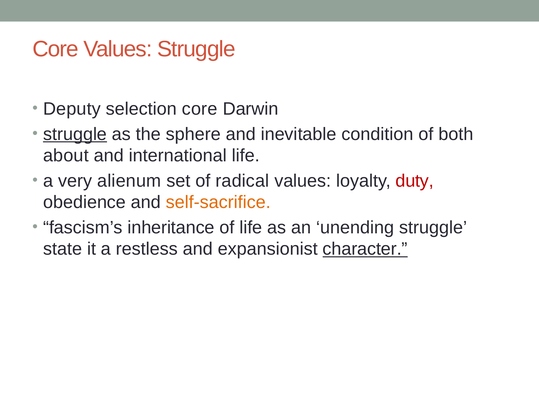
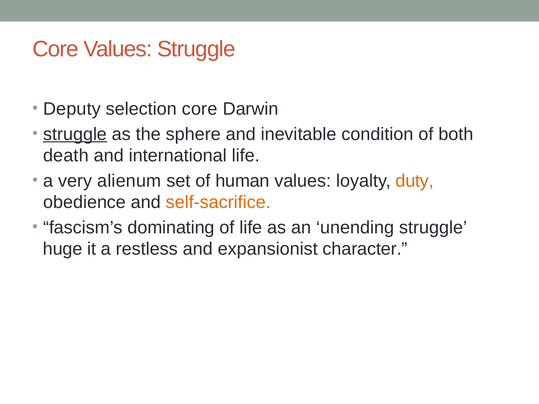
about: about -> death (66, 156)
radical: radical -> human (242, 181)
duty colour: red -> orange (415, 181)
inheritance: inheritance -> dominating (171, 228)
state: state -> huge (63, 249)
character underline: present -> none (365, 249)
